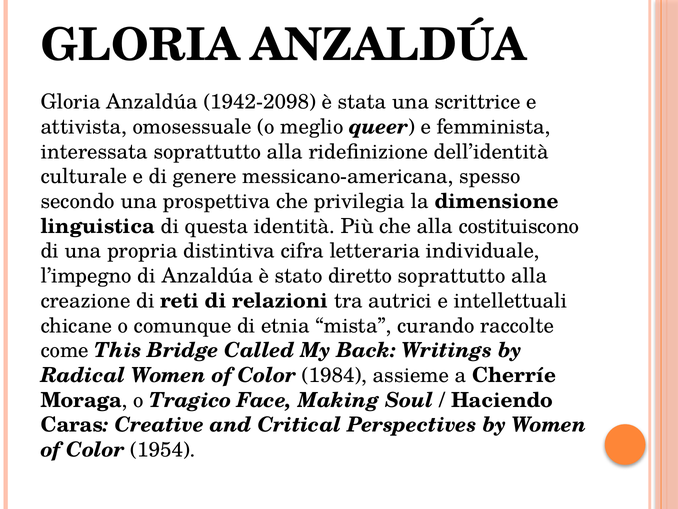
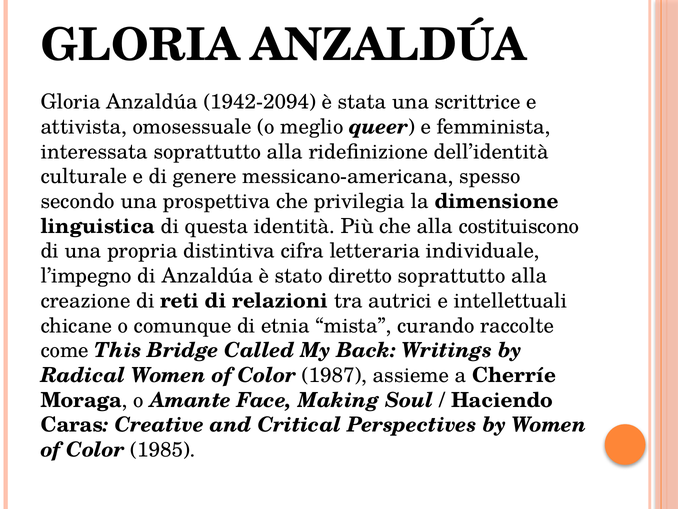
1942-2098: 1942-2098 -> 1942-2094 (260, 102)
1984: 1984 -> 1987 (335, 375)
Tragico: Tragico -> Amante (190, 400)
1954: 1954 -> 1985 (163, 449)
